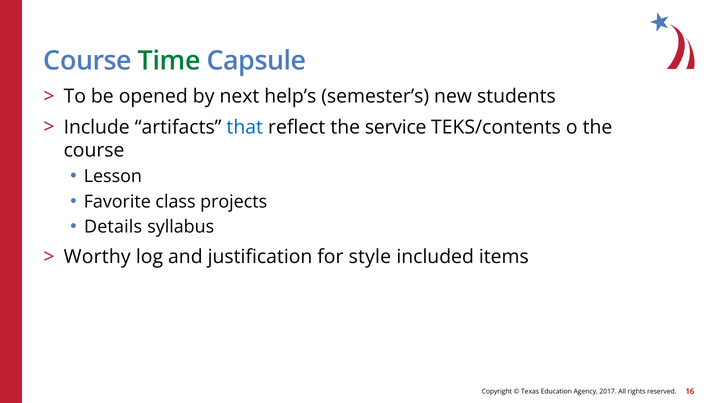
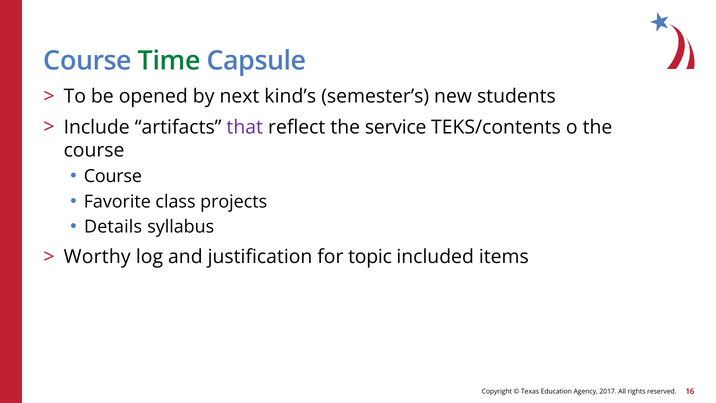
help’s: help’s -> kind’s (290, 96)
that colour: blue -> purple (245, 127)
Lesson: Lesson -> Course (113, 176)
style: style -> topic (370, 257)
